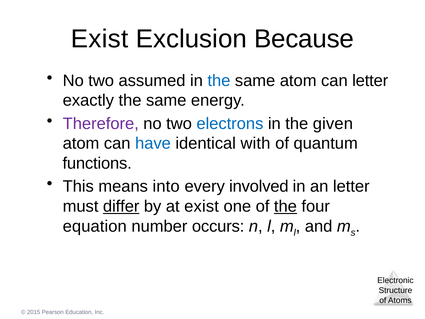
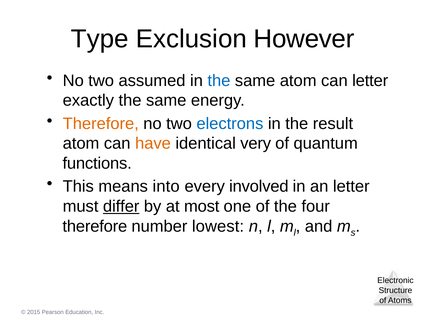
Exist: Exist -> Type (100, 39)
Because: Because -> However (304, 39)
Therefore colour: purple -> orange (101, 124)
given: given -> result (333, 124)
have colour: blue -> orange (153, 143)
with: with -> very (256, 143)
at exist: exist -> most (202, 206)
the underline: present -> none (285, 206)
equation: equation -> therefore (95, 226)
occurs: occurs -> lowest (218, 226)
